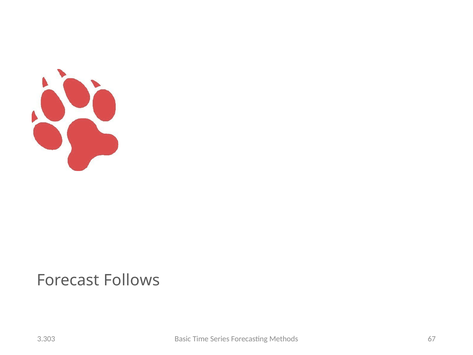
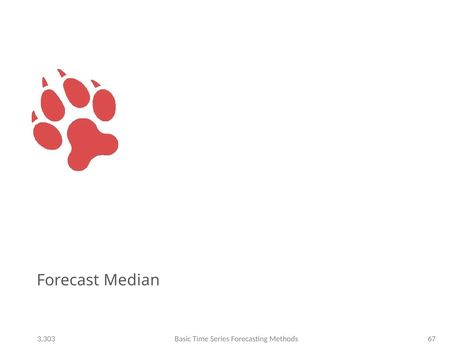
Follows: Follows -> Median (132, 280)
